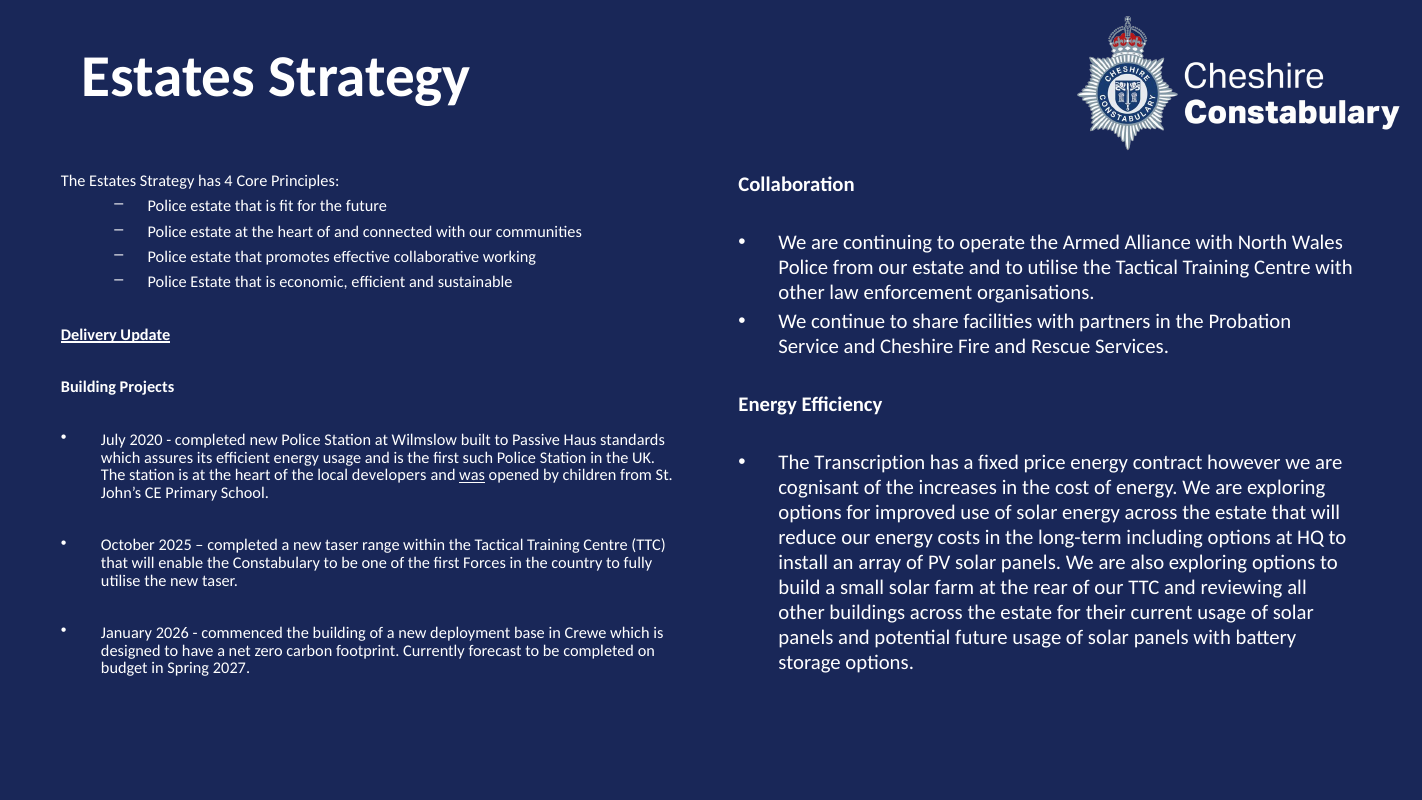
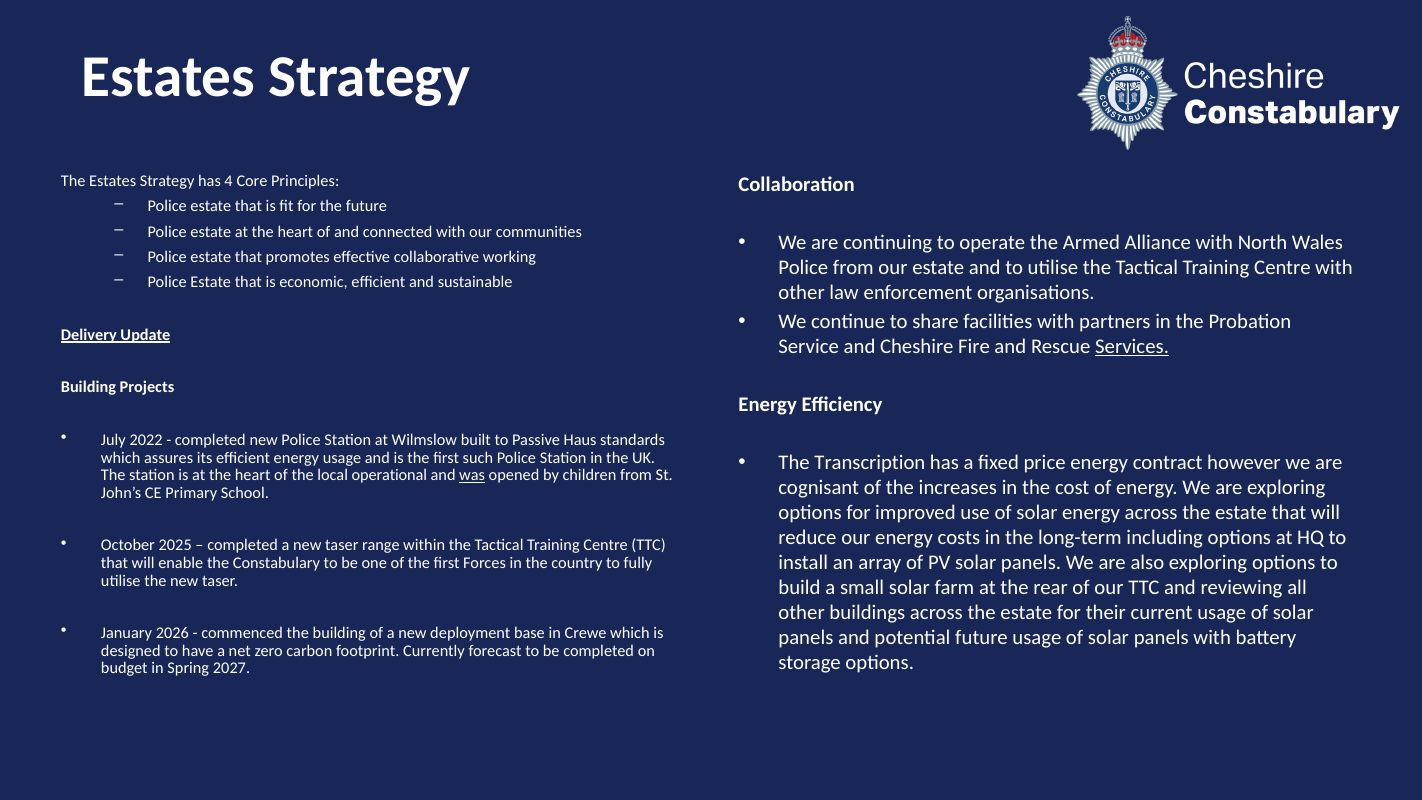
Services underline: none -> present (1132, 346)
2020: 2020 -> 2022 (146, 440)
developers: developers -> operational (389, 475)
